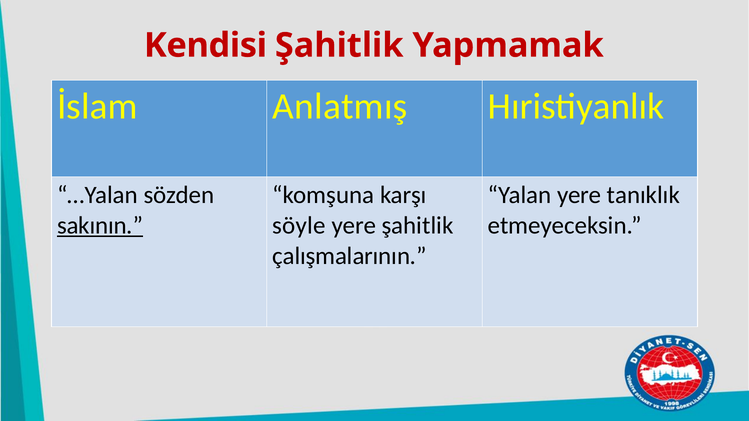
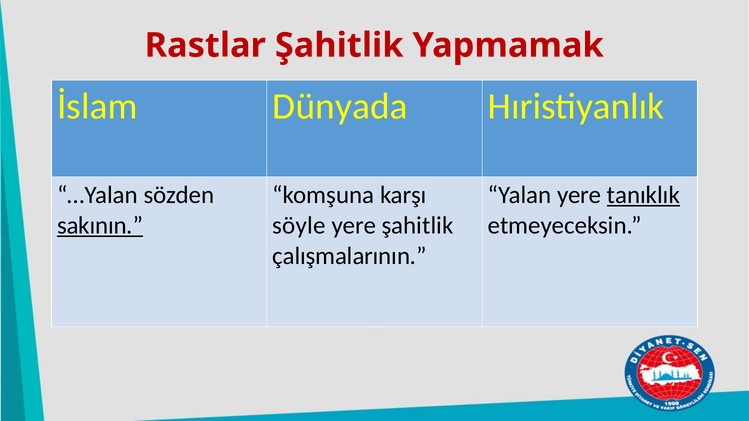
Kendisi: Kendisi -> Rastlar (205, 45)
Anlatmış: Anlatmış -> Dünyada (340, 106)
tanıklık underline: none -> present (643, 195)
